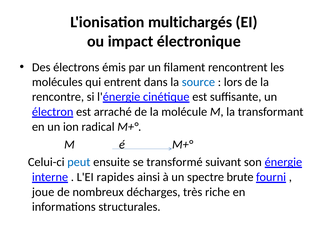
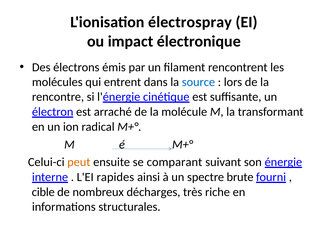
multichargés: multichargés -> électrospray (190, 22)
peut colour: blue -> orange (79, 162)
transformé: transformé -> comparant (174, 162)
joue: joue -> cible (43, 192)
